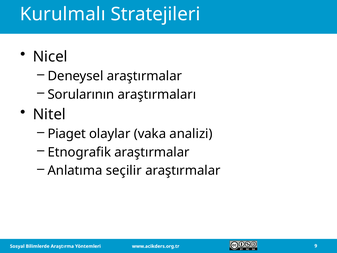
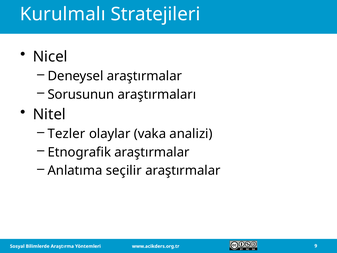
Sorularının: Sorularının -> Sorusunun (81, 94)
Piaget: Piaget -> Tezler (67, 134)
